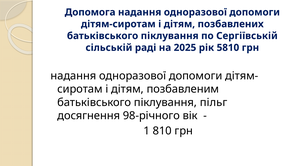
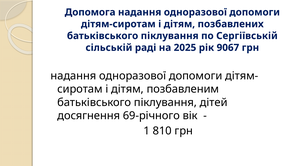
5810: 5810 -> 9067 (228, 48)
пільг: пільг -> дітей (214, 102)
98-річного: 98-річного -> 69-річного (151, 116)
